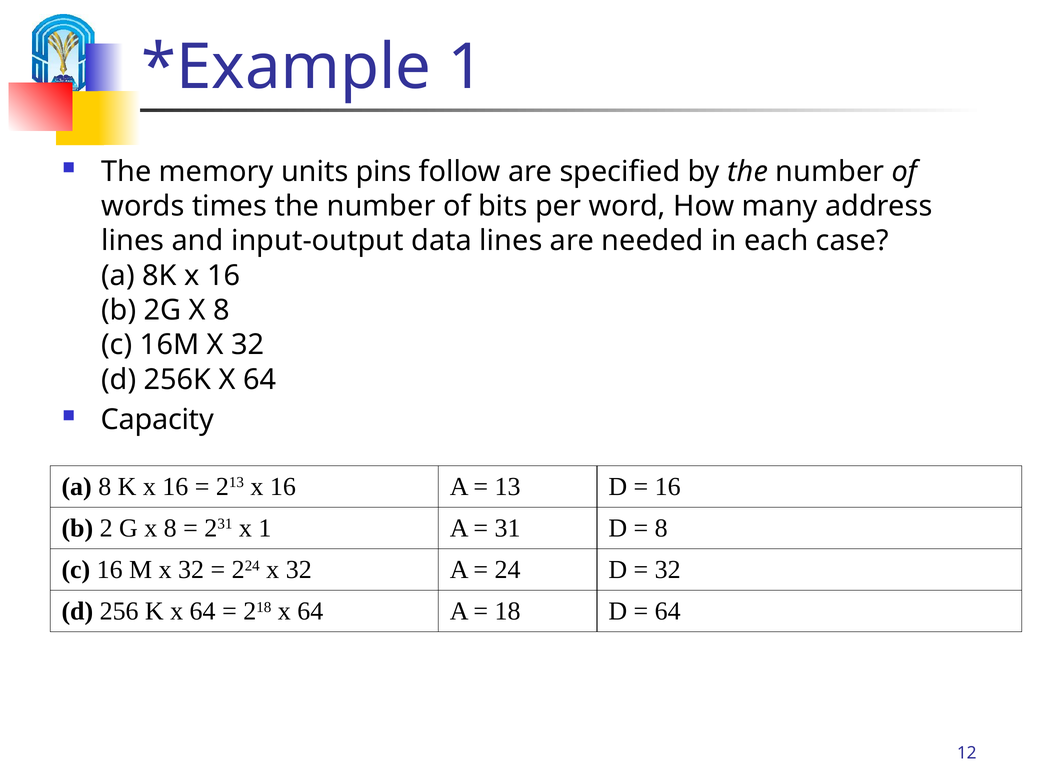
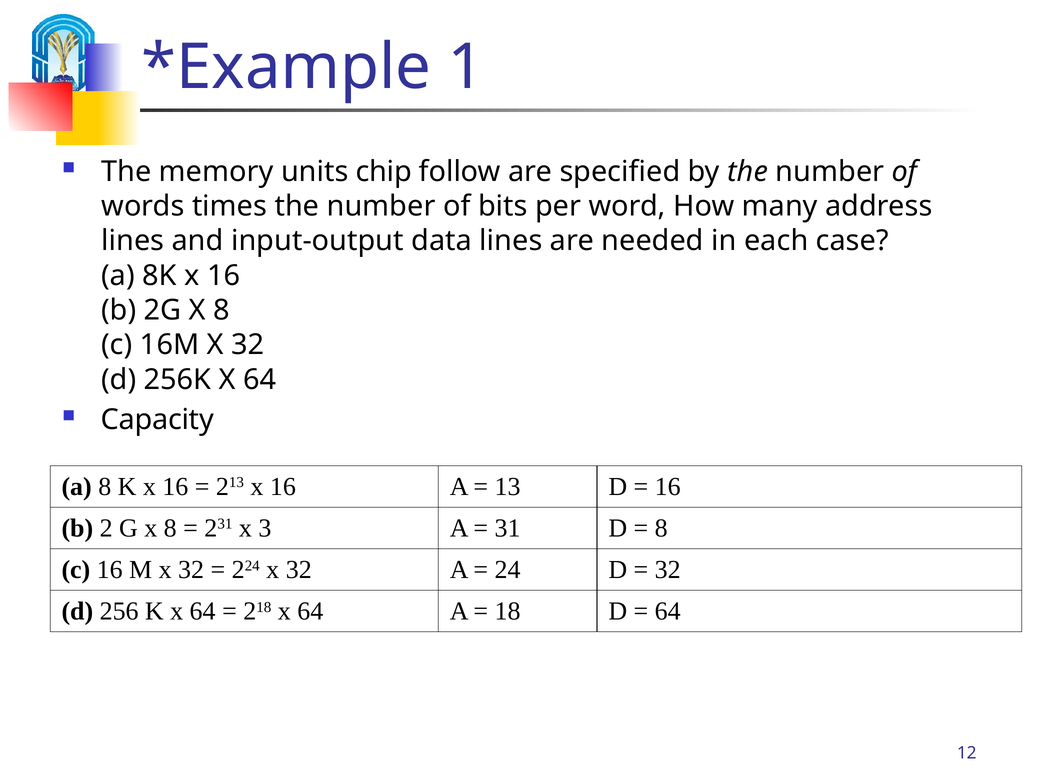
pins: pins -> chip (384, 172)
x 1: 1 -> 3 (265, 528)
